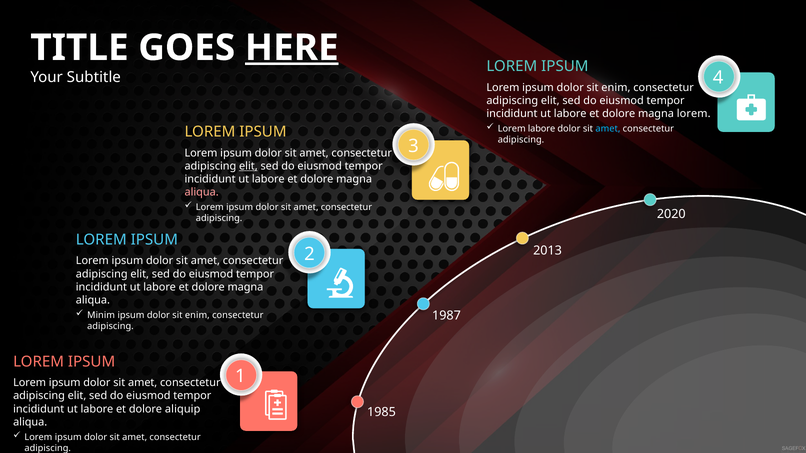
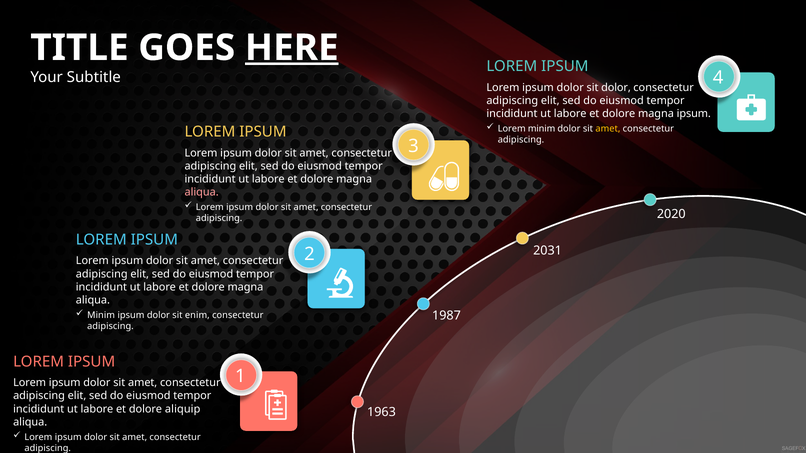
enim: enim -> dolor (616, 88)
magna lorem: lorem -> ipsum (694, 114)
Lorem labore: labore -> minim (542, 129)
amet colour: light blue -> yellow (608, 129)
elit underline: present -> none (248, 166)
2013: 2013 -> 2031 (548, 251)
1985: 1985 -> 1963 (381, 413)
